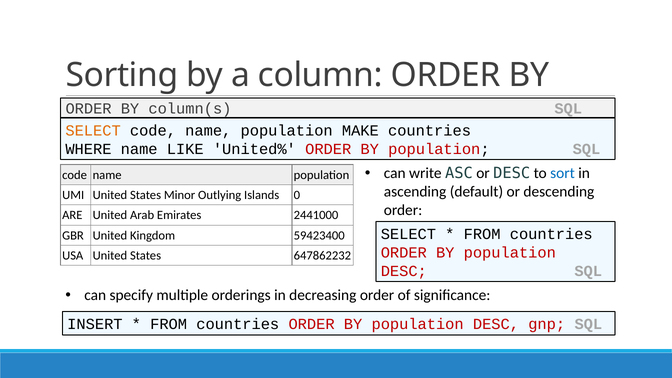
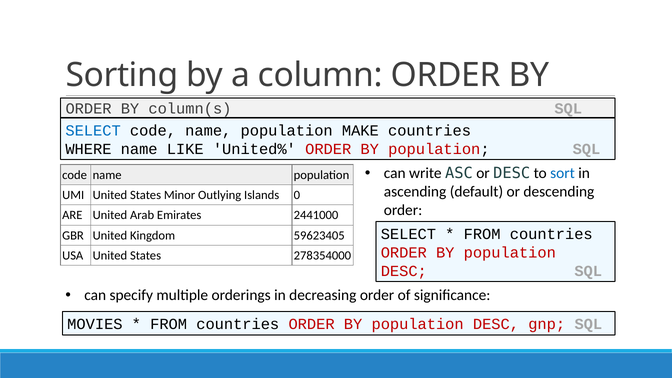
SELECT colour: orange -> blue (93, 131)
59423400: 59423400 -> 59623405 (319, 235)
647862232: 647862232 -> 278354000 (322, 256)
INSERT: INSERT -> MOVIES (95, 324)
